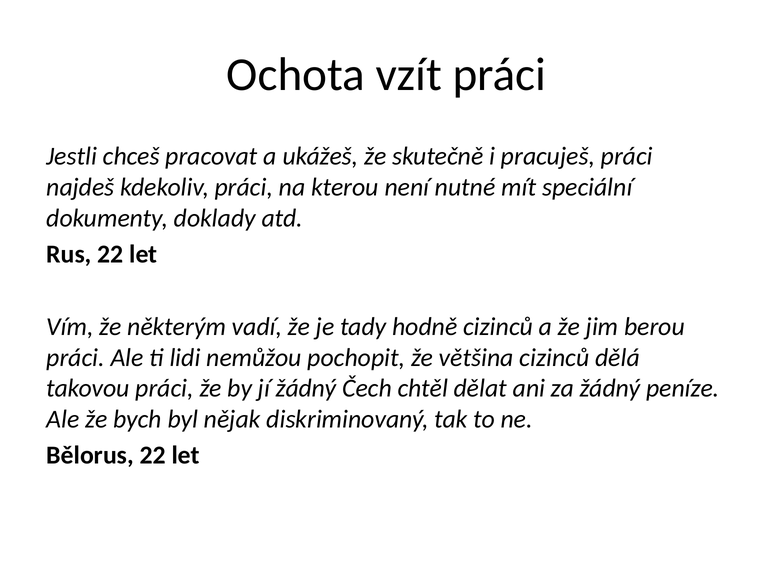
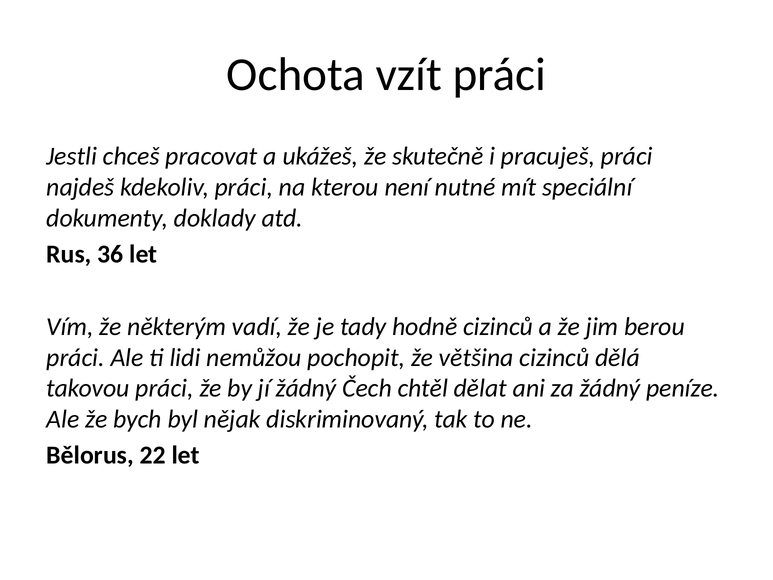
Rus 22: 22 -> 36 (110, 254)
